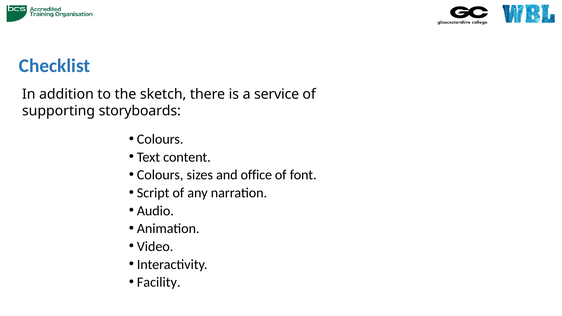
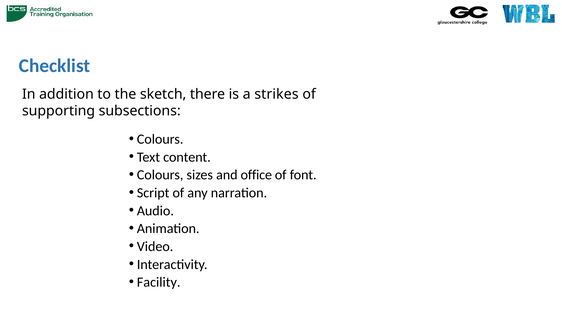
service: service -> strikes (276, 94)
storyboards: storyboards -> subsections (140, 111)
